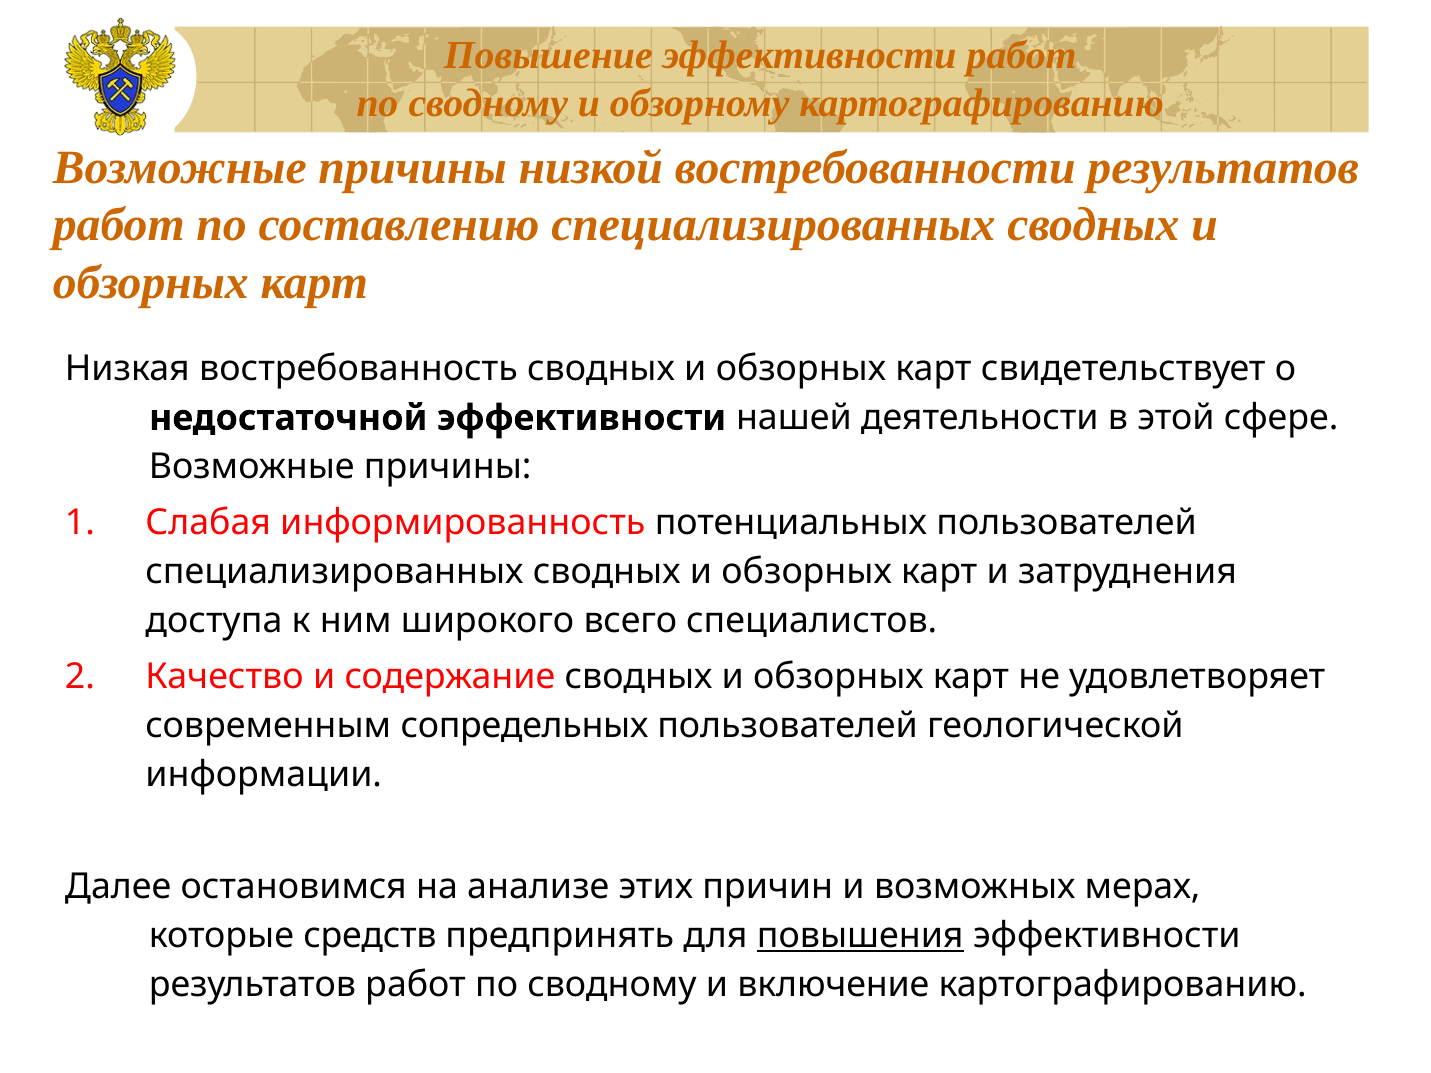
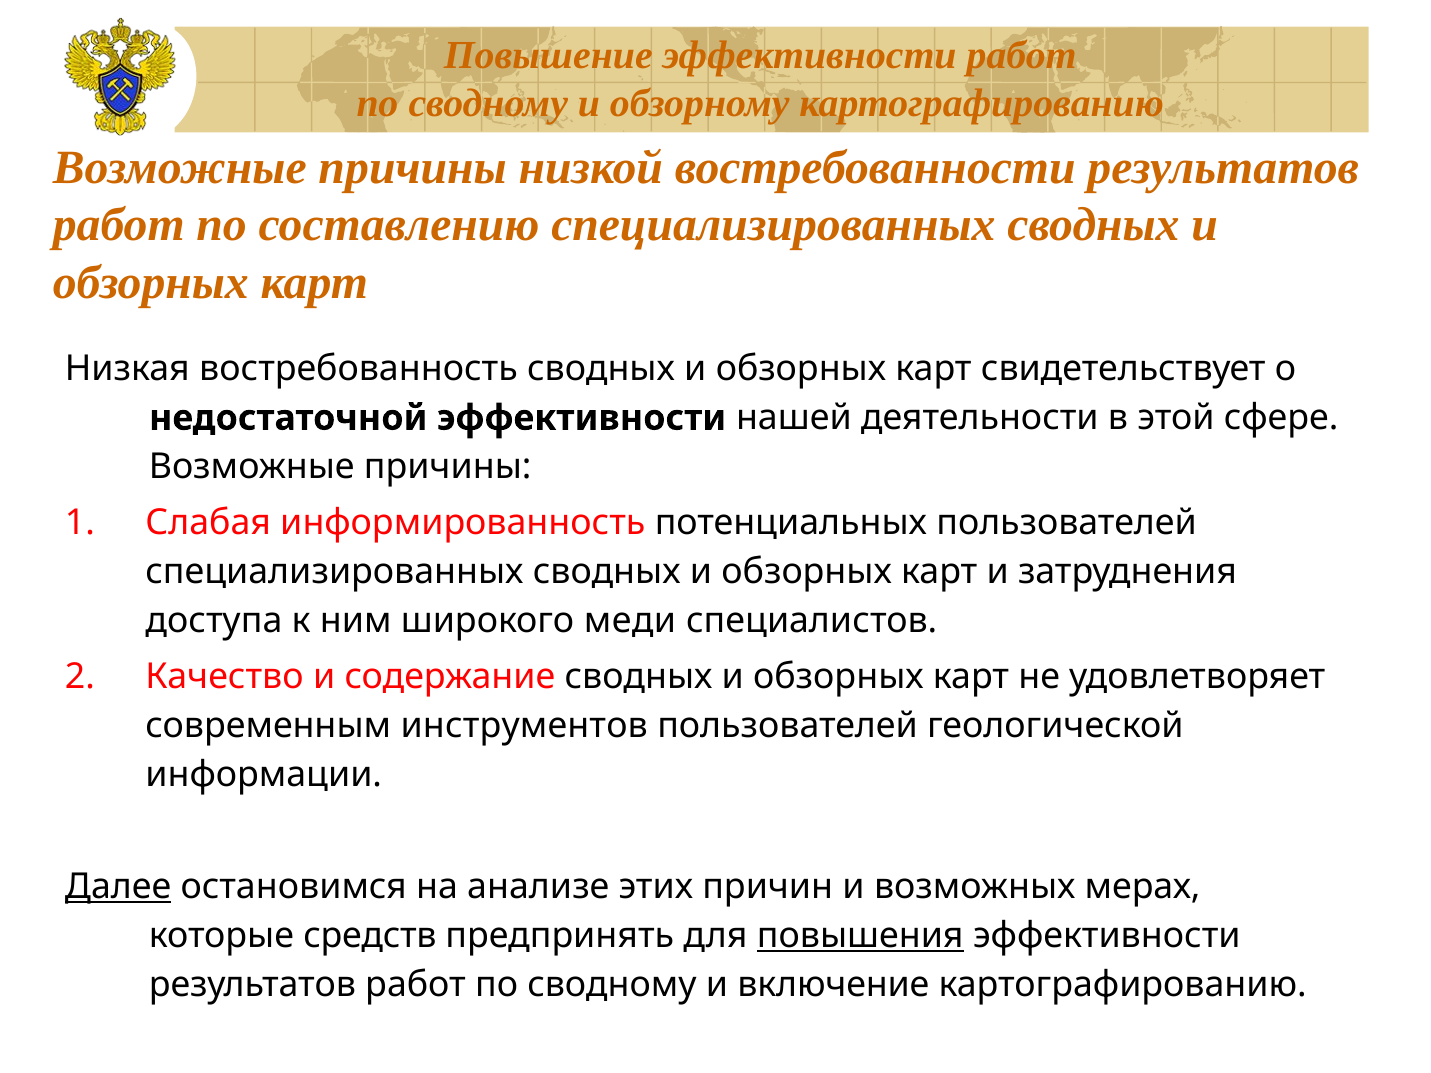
всего: всего -> меди (630, 621)
сопредельных: сопредельных -> инструментов (524, 726)
Далее underline: none -> present (118, 887)
